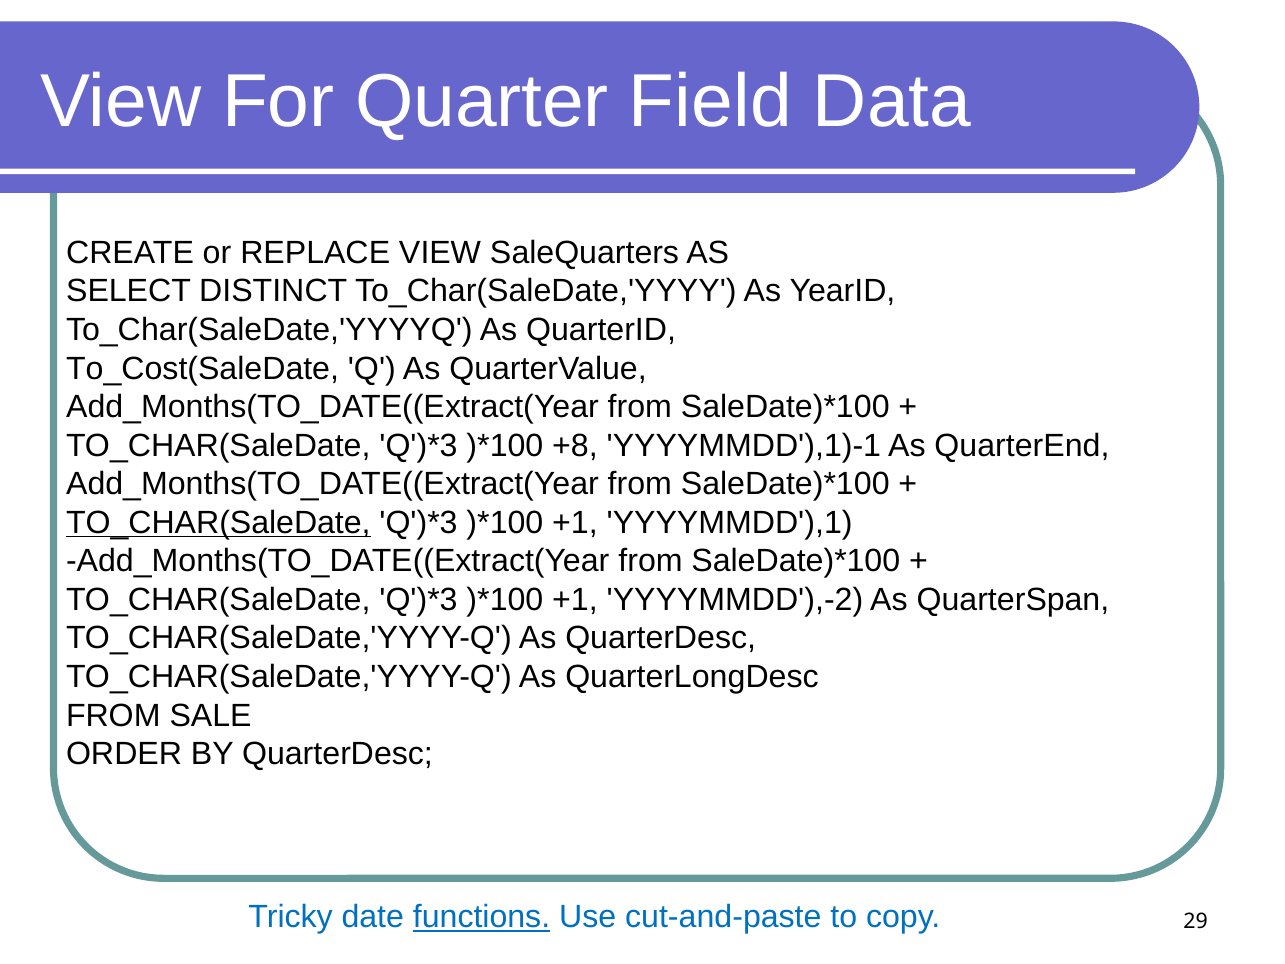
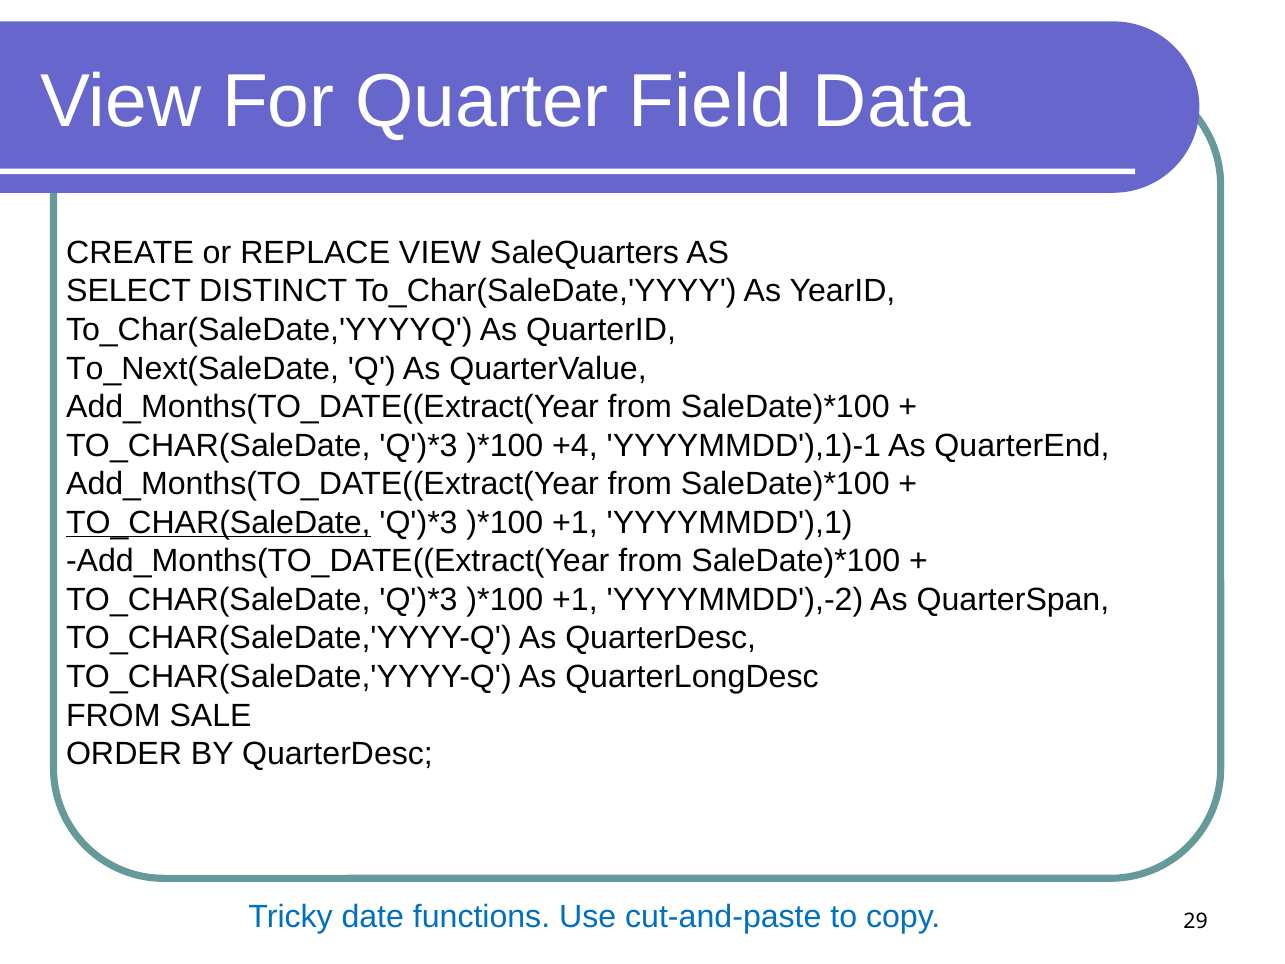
To_Cost(SaleDate: To_Cost(SaleDate -> To_Next(SaleDate (203, 368)
+8: +8 -> +4 (575, 445)
functions underline: present -> none (482, 917)
